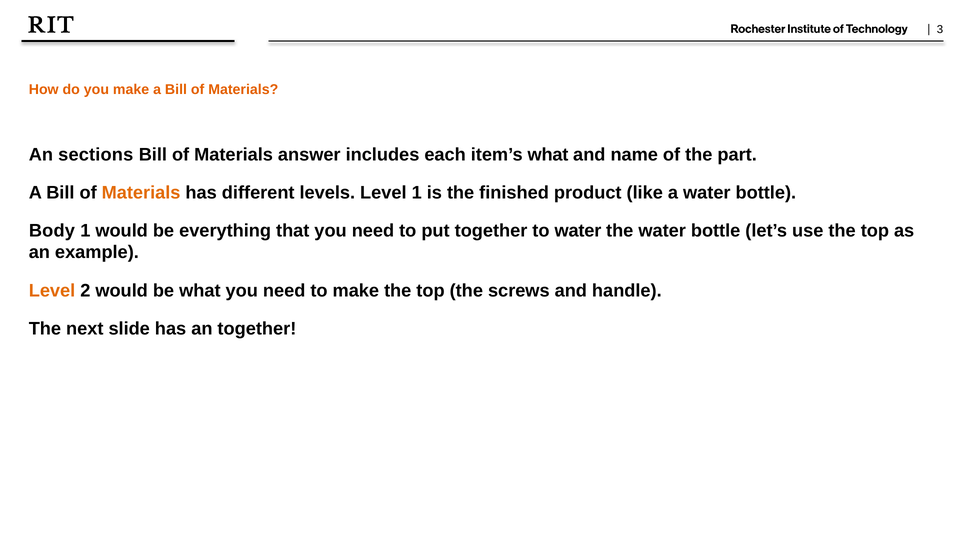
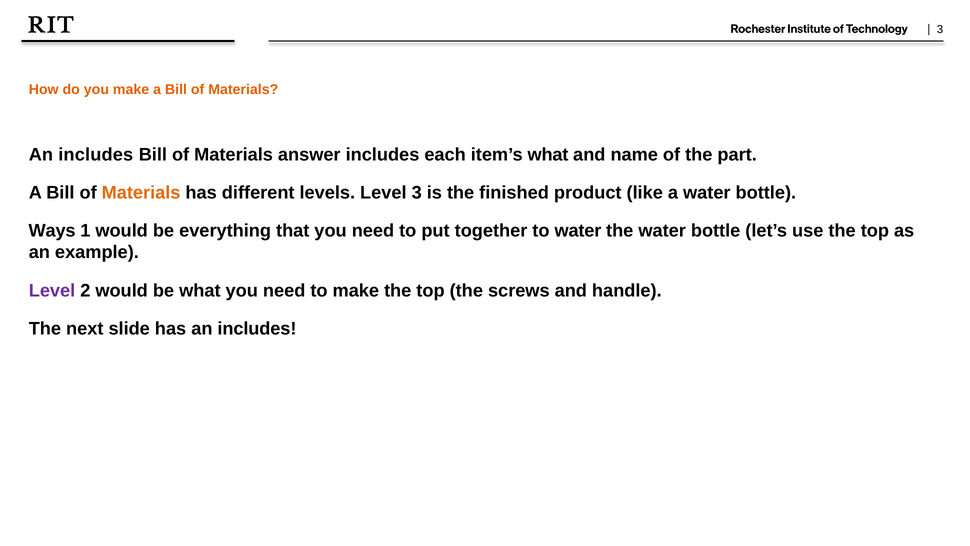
sections: sections -> includes (96, 155)
Level 1: 1 -> 3 (417, 193)
Body: Body -> Ways (52, 230)
Level colour: orange -> purple (52, 290)
has an together: together -> includes (257, 328)
